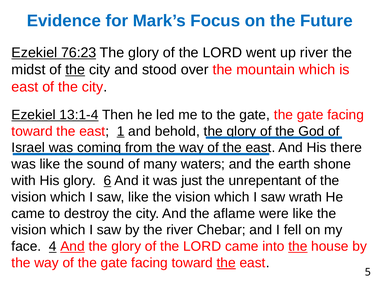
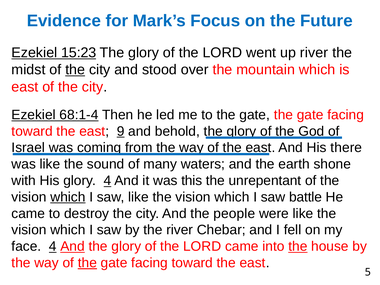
76:23: 76:23 -> 15:23 (79, 53)
13:1-4: 13:1-4 -> 68:1-4 (79, 115)
1: 1 -> 9 (121, 131)
glory 6: 6 -> 4 (107, 181)
just: just -> this (192, 181)
which underline: none -> present (68, 197)
wrath: wrath -> battle (306, 197)
aflame: aflame -> people (234, 214)
the underline: none -> present (87, 263)
the underline: present -> none (226, 263)
